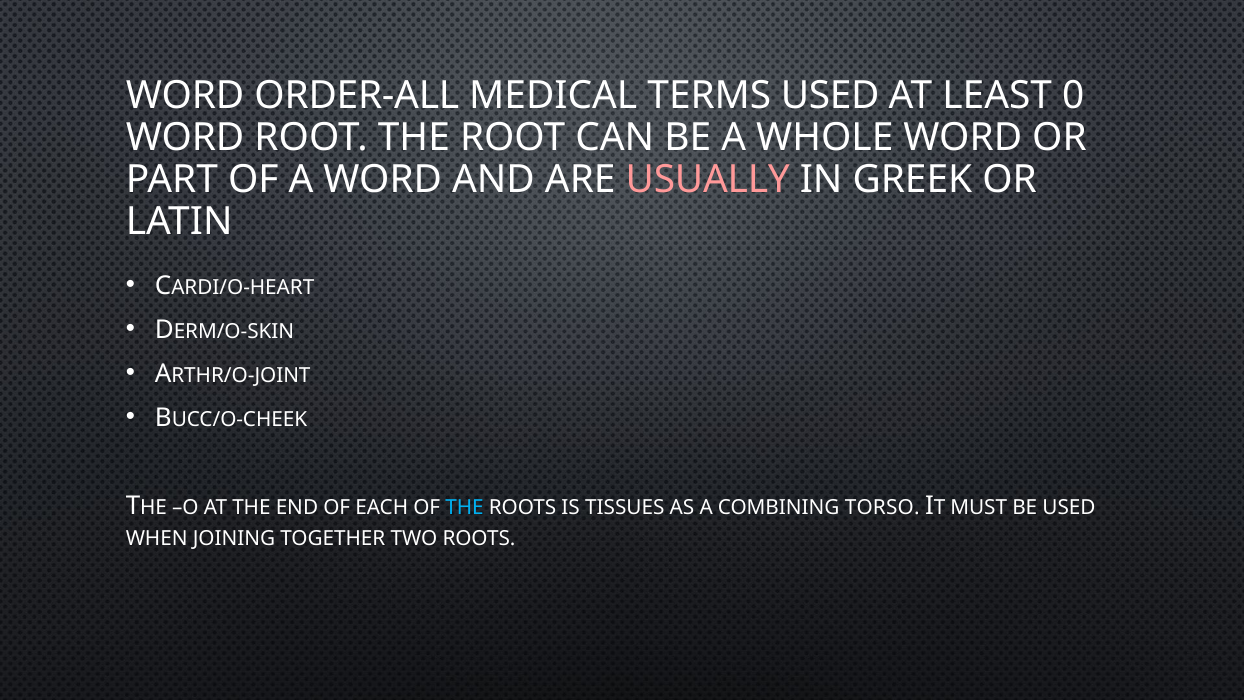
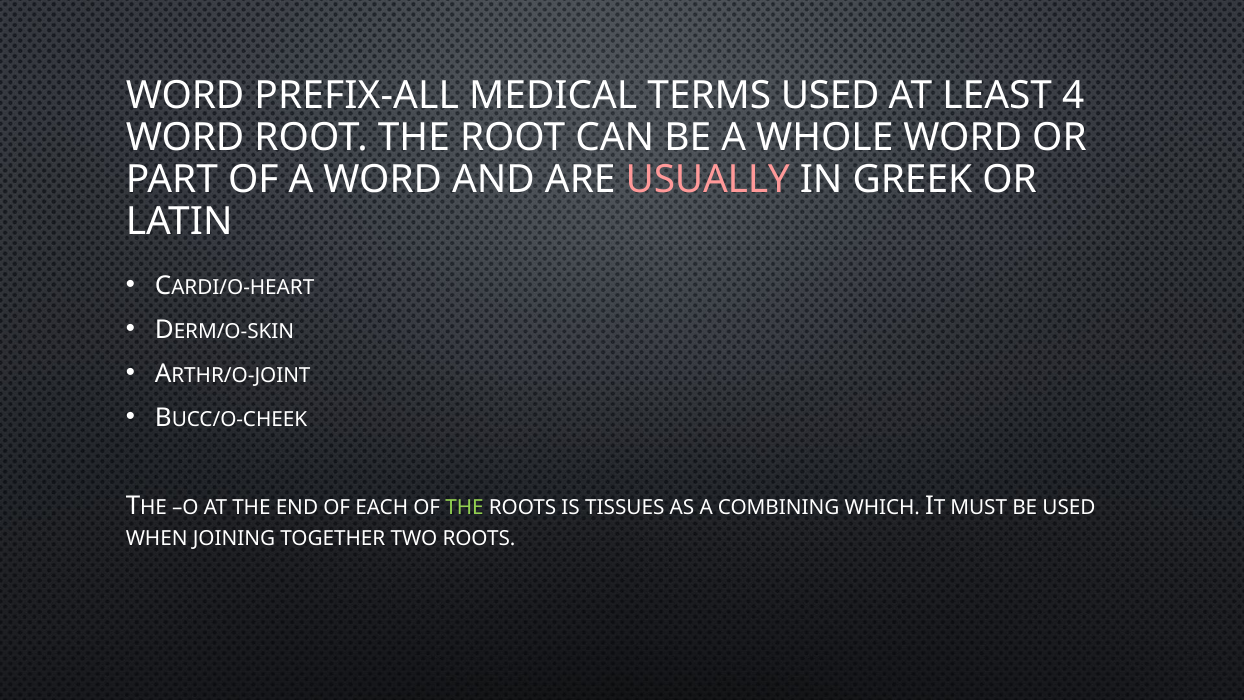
ORDER-ALL: ORDER-ALL -> PREFIX-ALL (357, 96)
0: 0 -> 4 (1073, 96)
THE colour: light blue -> light green (464, 508)
TORSO: TORSO -> WHICH (882, 508)
